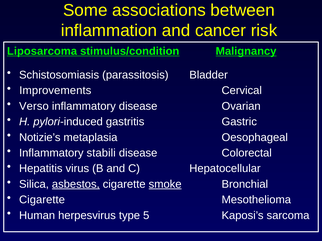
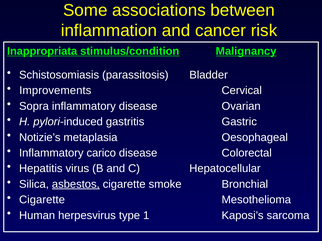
Liposarcoma: Liposarcoma -> Inappropriata (42, 51)
Verso: Verso -> Sopra (34, 106)
stabili: stabili -> carico (101, 153)
smoke underline: present -> none (165, 185)
5: 5 -> 1 (146, 216)
